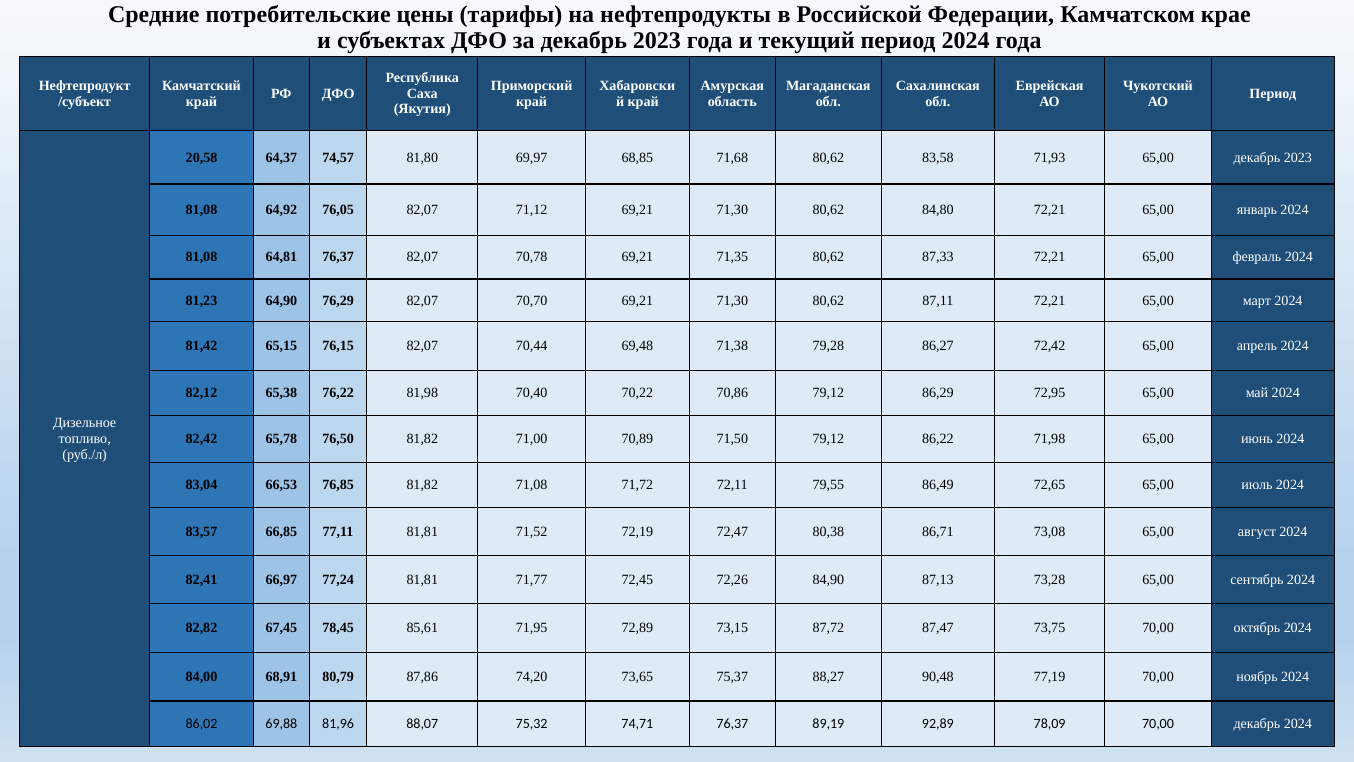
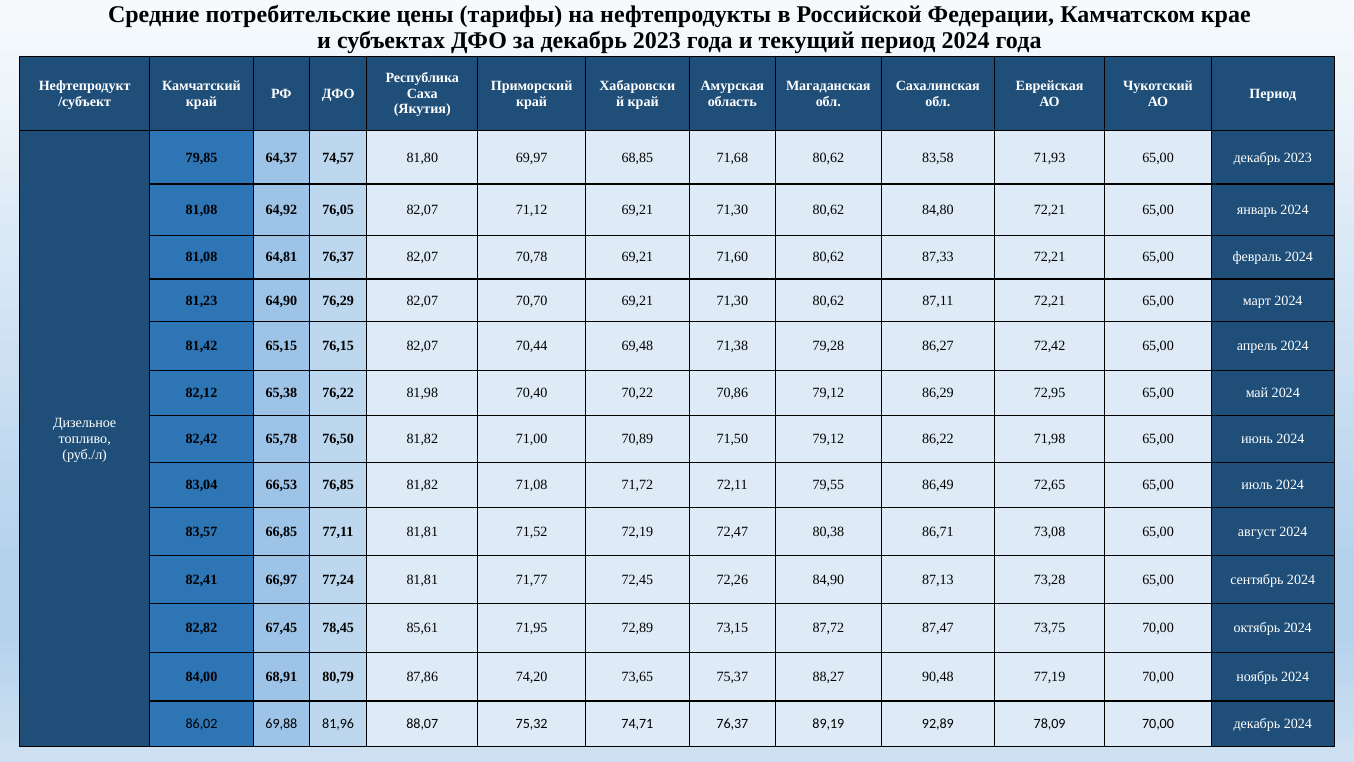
20,58: 20,58 -> 79,85 (202, 157)
71,35: 71,35 -> 71,60 (732, 257)
